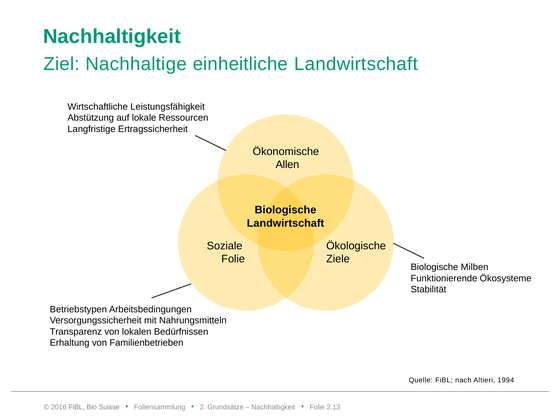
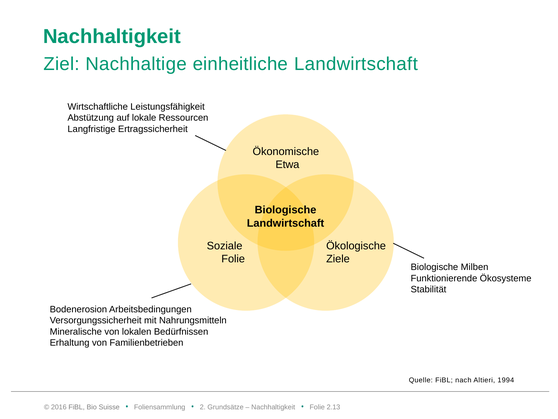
Allen: Allen -> Etwa (287, 165)
Betriebstypen: Betriebstypen -> Bodenerosion (78, 309)
Transparenz: Transparenz -> Mineralische (76, 331)
